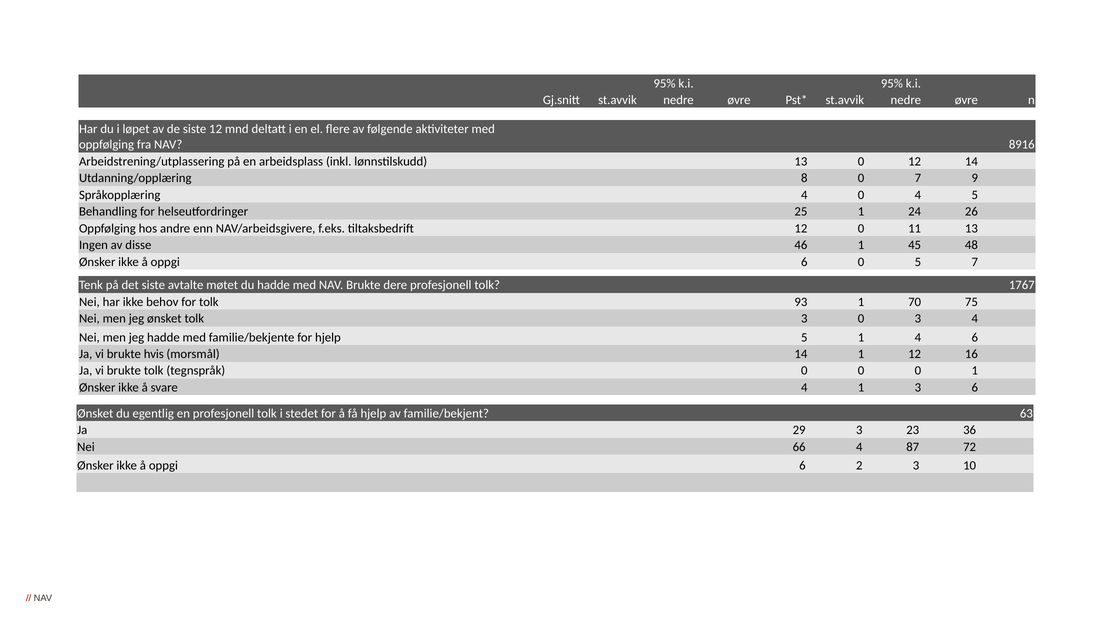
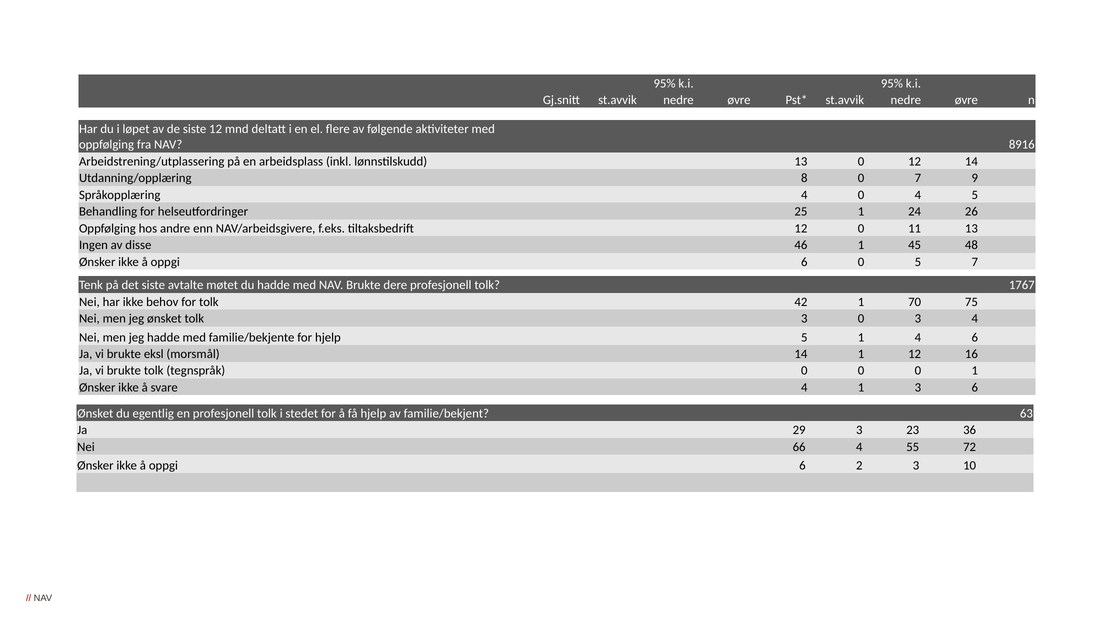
93: 93 -> 42 (801, 302)
hvis: hvis -> eksl (154, 354)
87: 87 -> 55 (913, 447)
